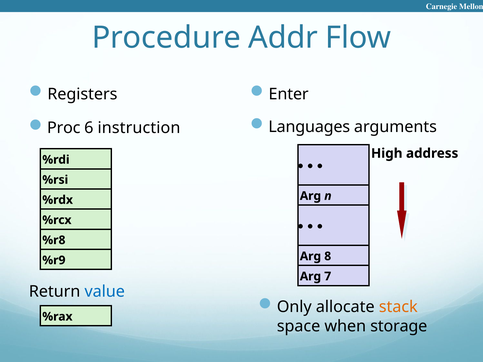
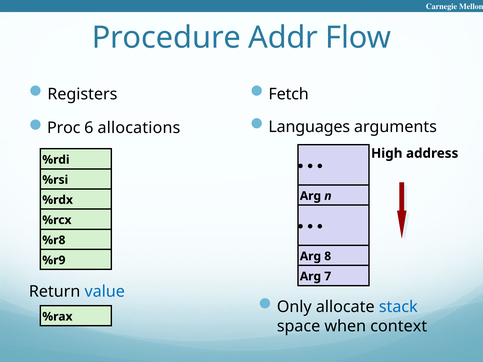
Enter: Enter -> Fetch (289, 94)
instruction: instruction -> allocations (139, 128)
stack colour: orange -> blue (398, 307)
storage: storage -> context (399, 326)
